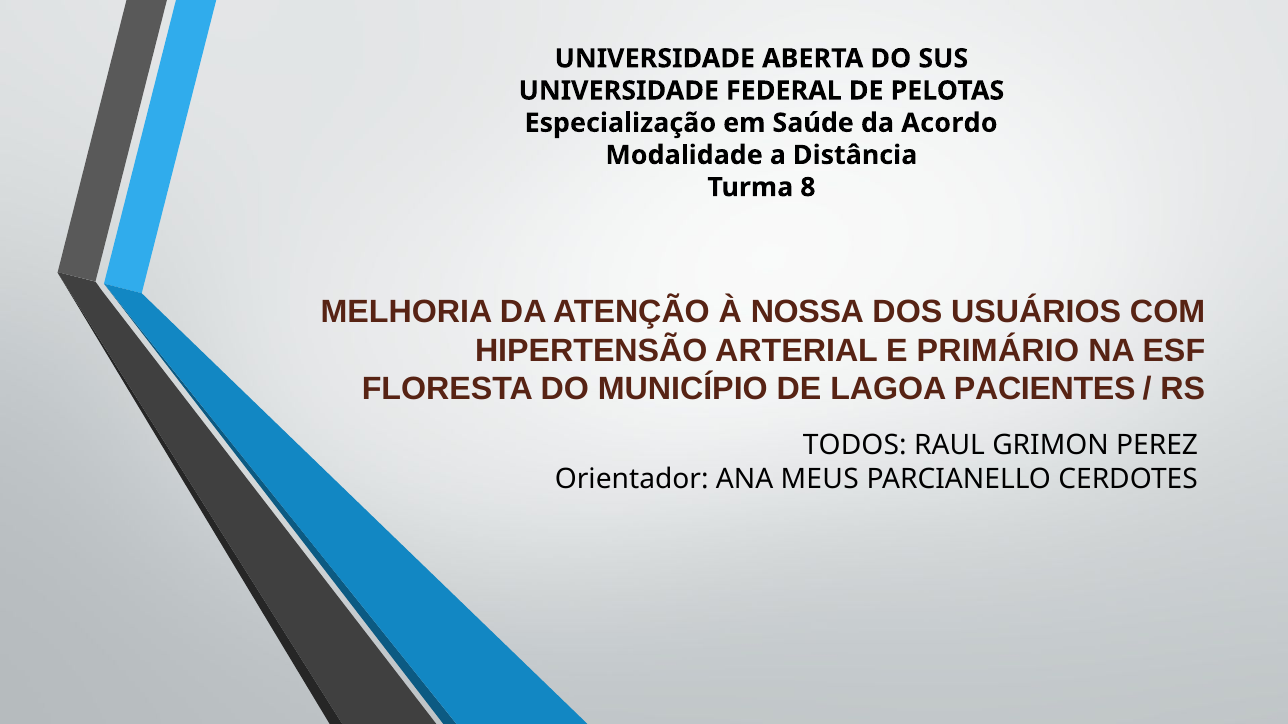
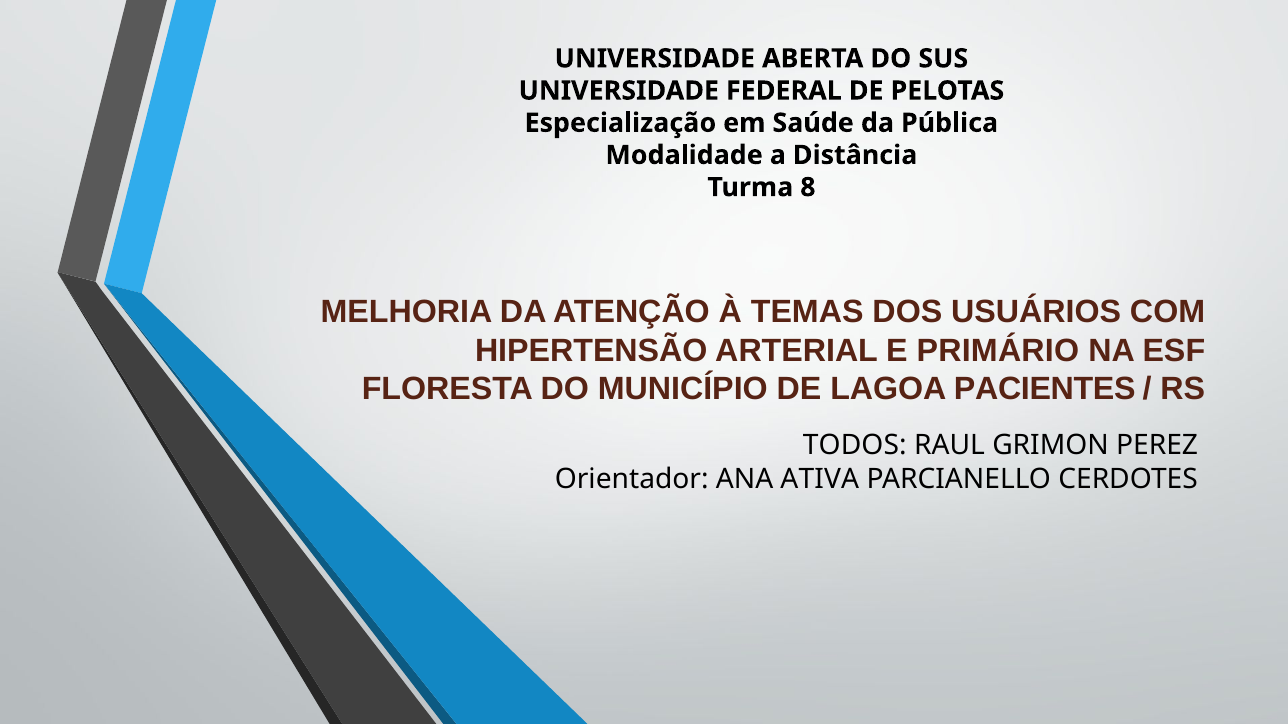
Acordo: Acordo -> Pública (950, 123)
NOSSA: NOSSA -> TEMAS (807, 312)
MEUS: MEUS -> ATIVA (820, 480)
